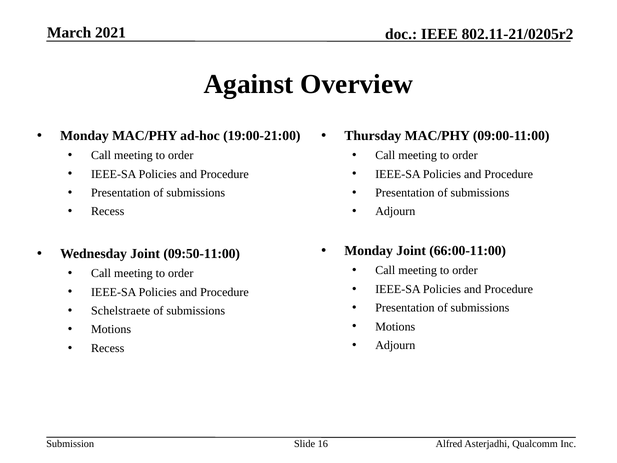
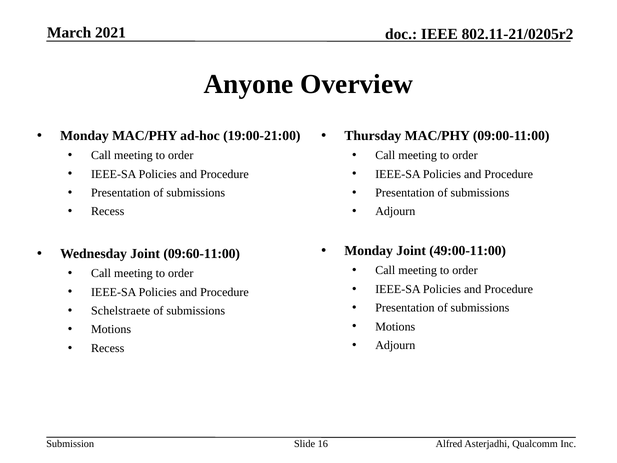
Against: Against -> Anyone (249, 84)
66:00-11:00: 66:00-11:00 -> 49:00-11:00 (468, 251)
09:50-11:00: 09:50-11:00 -> 09:60-11:00 (202, 254)
